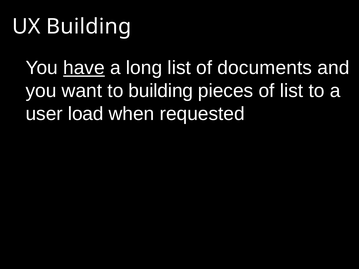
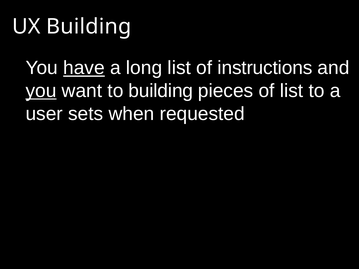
documents: documents -> instructions (265, 68)
you underline: none -> present (41, 91)
load: load -> sets (86, 114)
